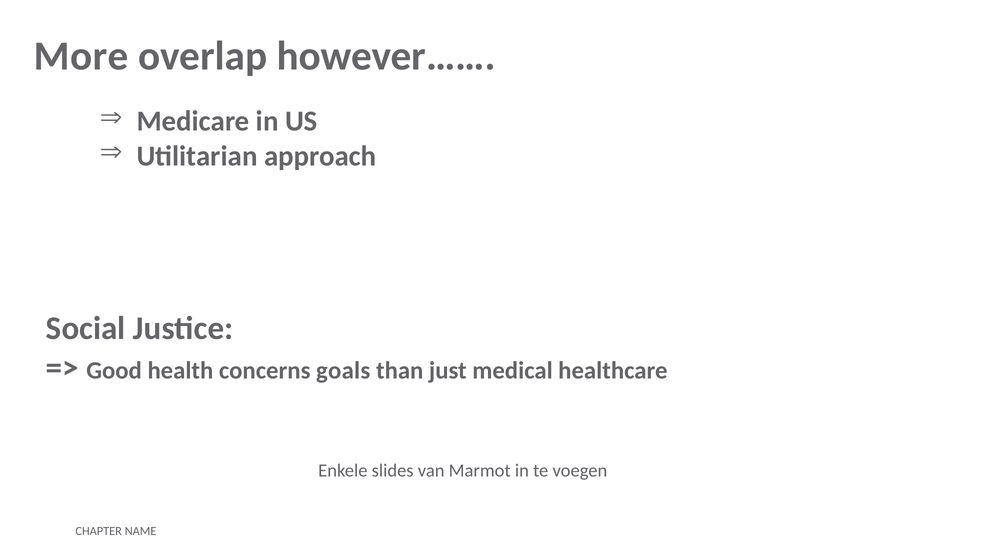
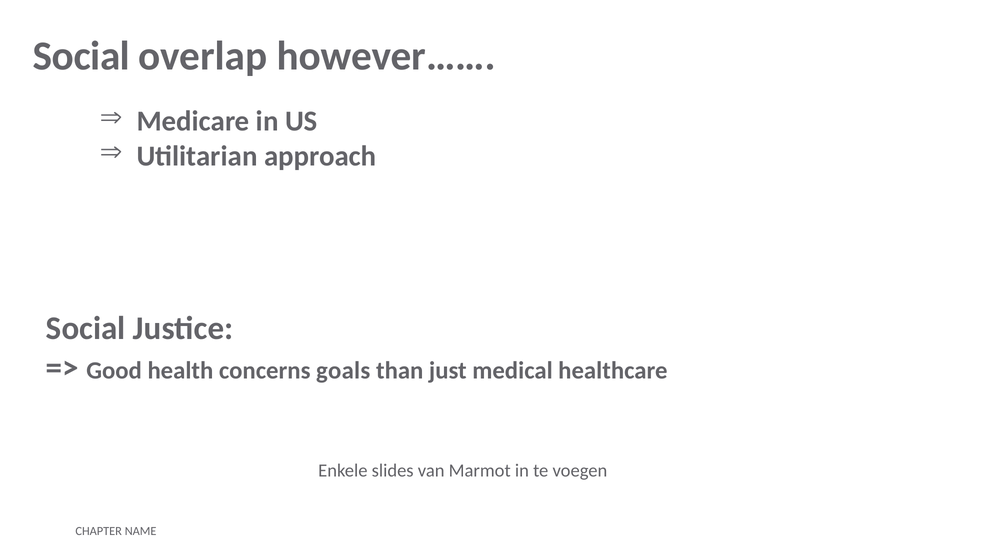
More: More -> Social (81, 56)
